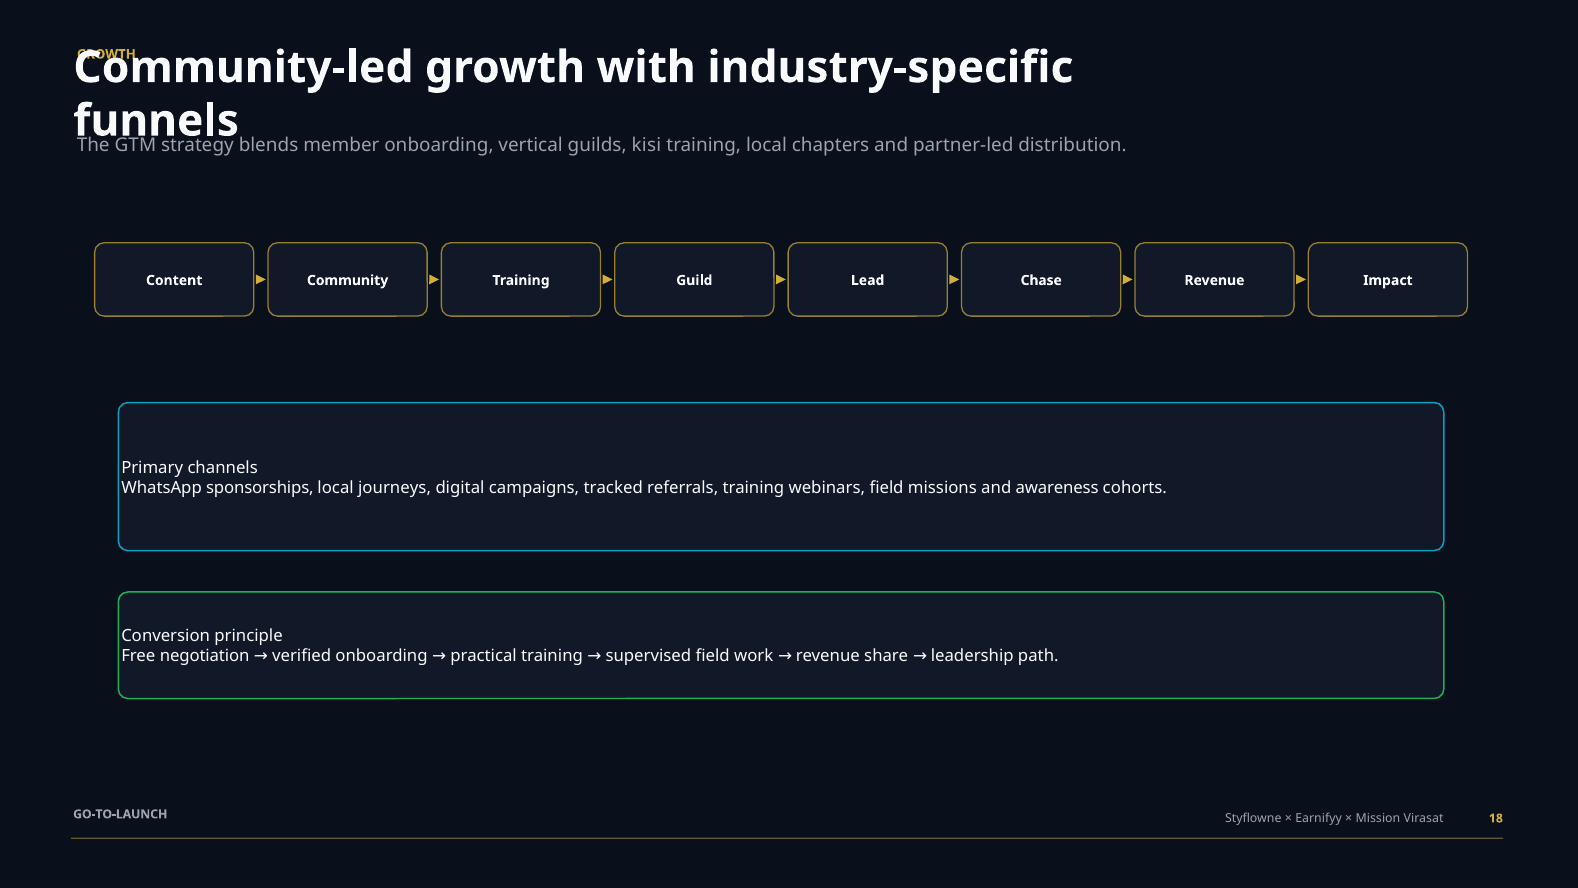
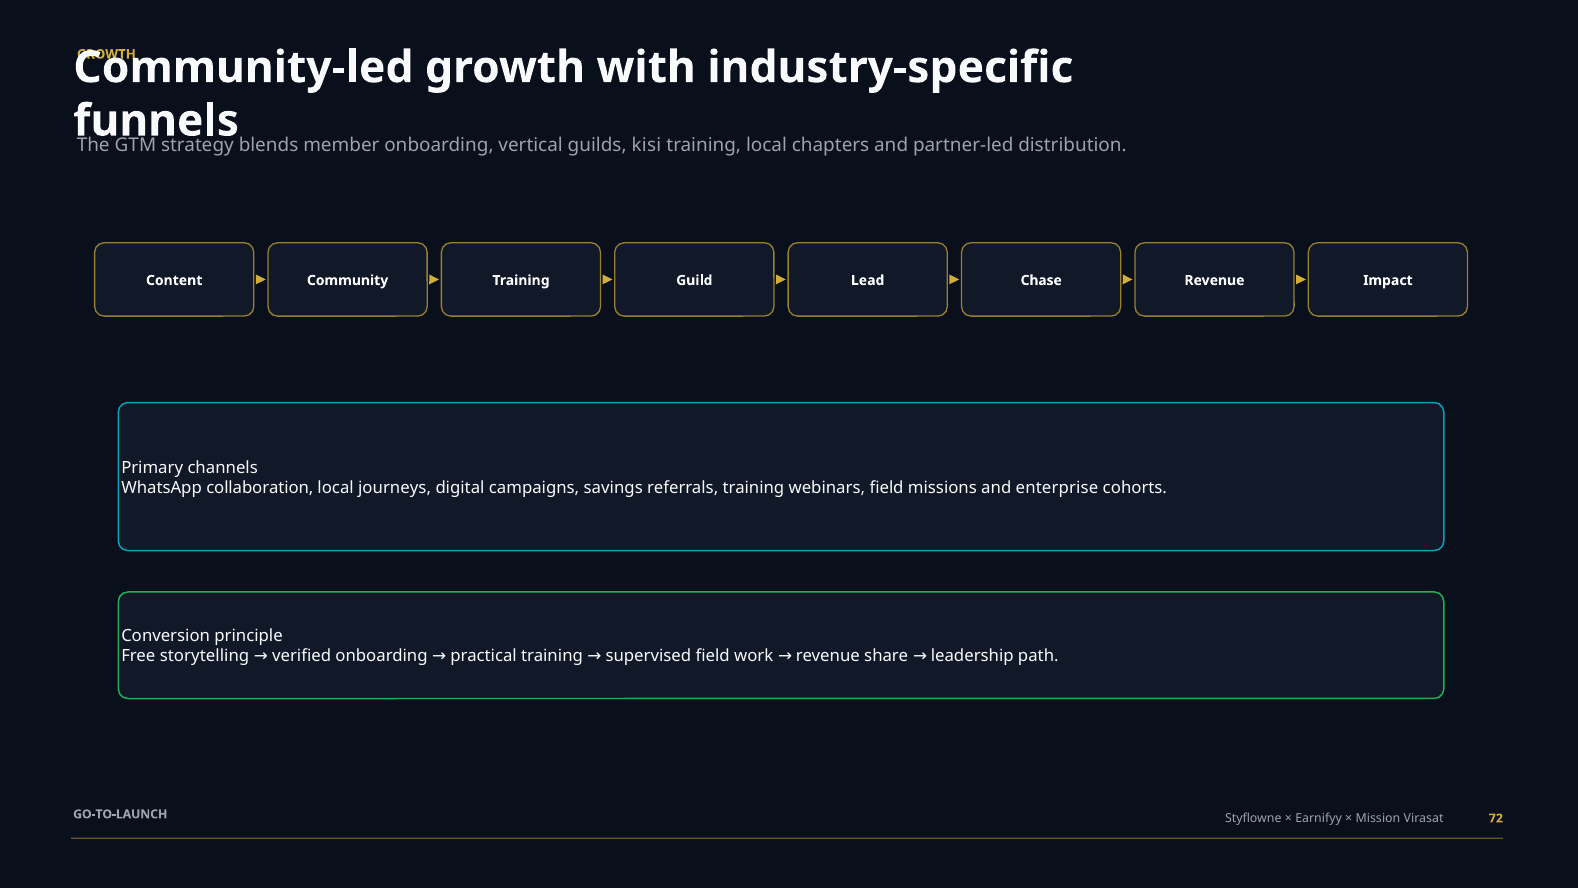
sponsorships: sponsorships -> collaboration (260, 488)
tracked: tracked -> savings (613, 488)
awareness: awareness -> enterprise (1057, 488)
negotiation: negotiation -> storytelling (205, 656)
18: 18 -> 72 (1496, 818)
